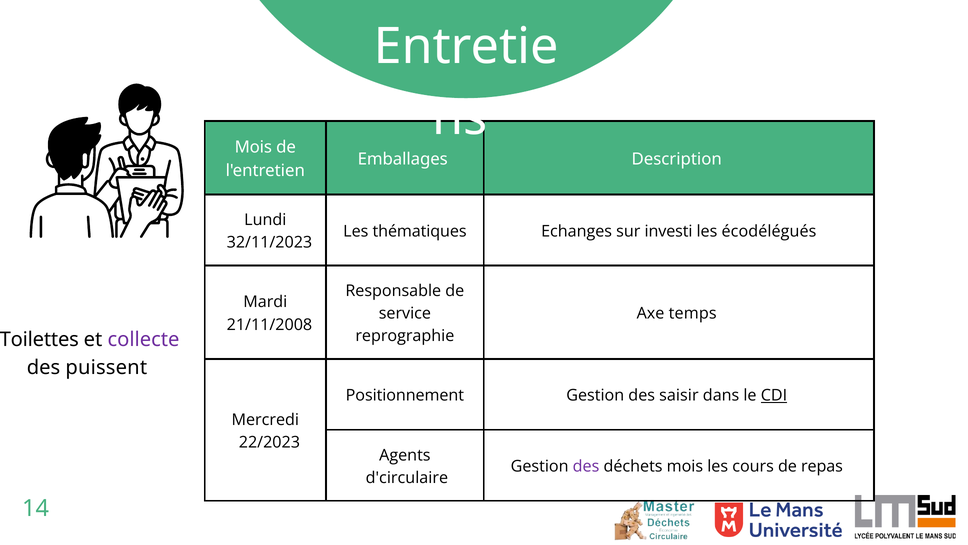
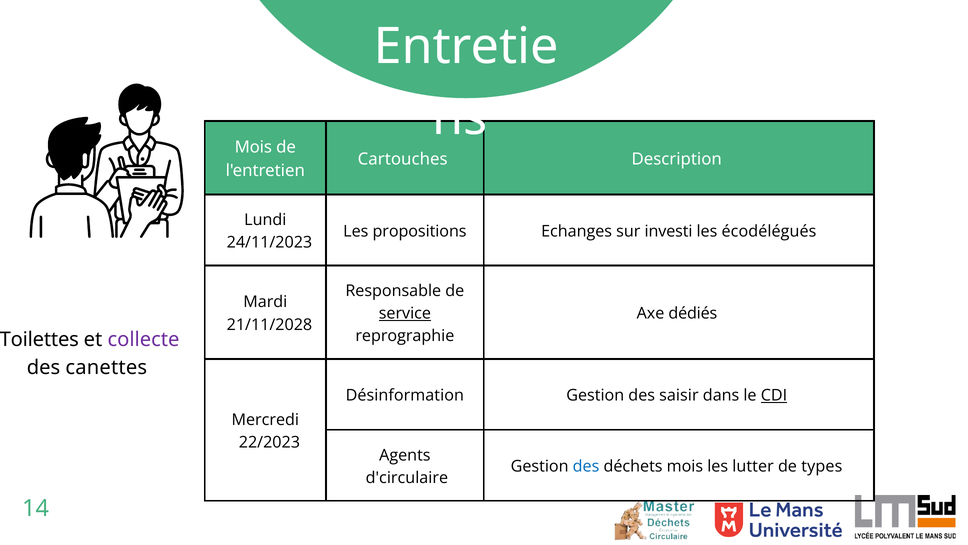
Emballages: Emballages -> Cartouches (403, 159)
thématiques: thématiques -> propositions (420, 231)
32/11/2023: 32/11/2023 -> 24/11/2023 (269, 242)
service underline: none -> present (405, 313)
temps: temps -> dédiés (693, 313)
21/11/2008: 21/11/2008 -> 21/11/2028 (269, 324)
puissent: puissent -> canettes (106, 367)
Positionnement: Positionnement -> Désinformation (405, 395)
des colour: purple -> blue (586, 466)
cours: cours -> lutter (753, 466)
repas: repas -> types (822, 466)
